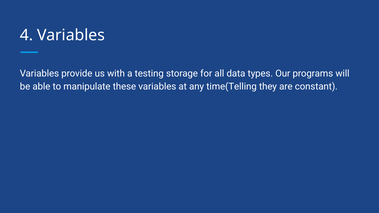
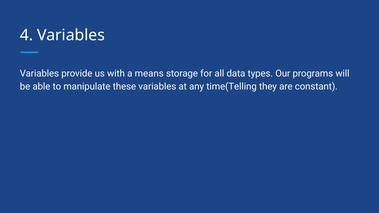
testing: testing -> means (149, 74)
